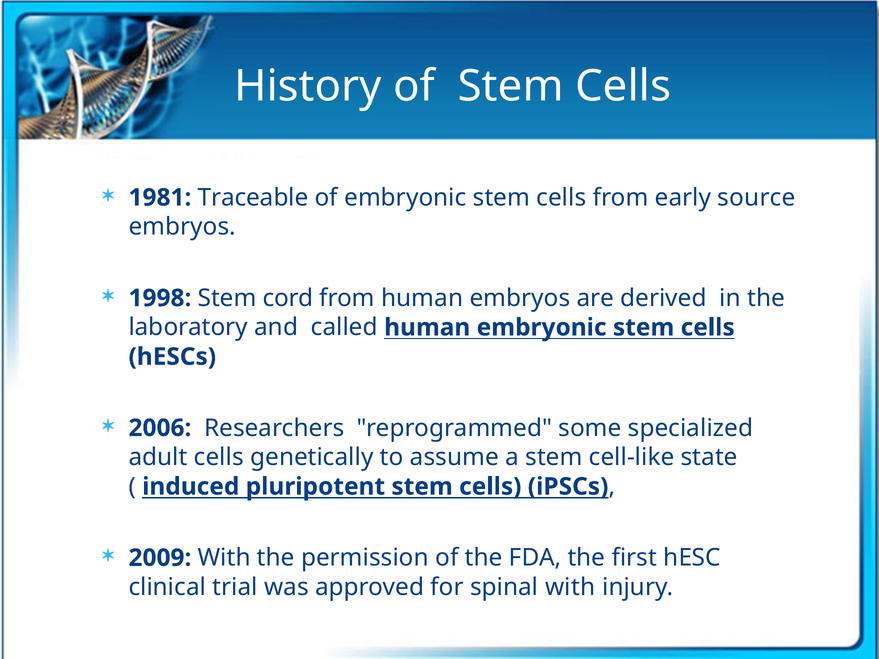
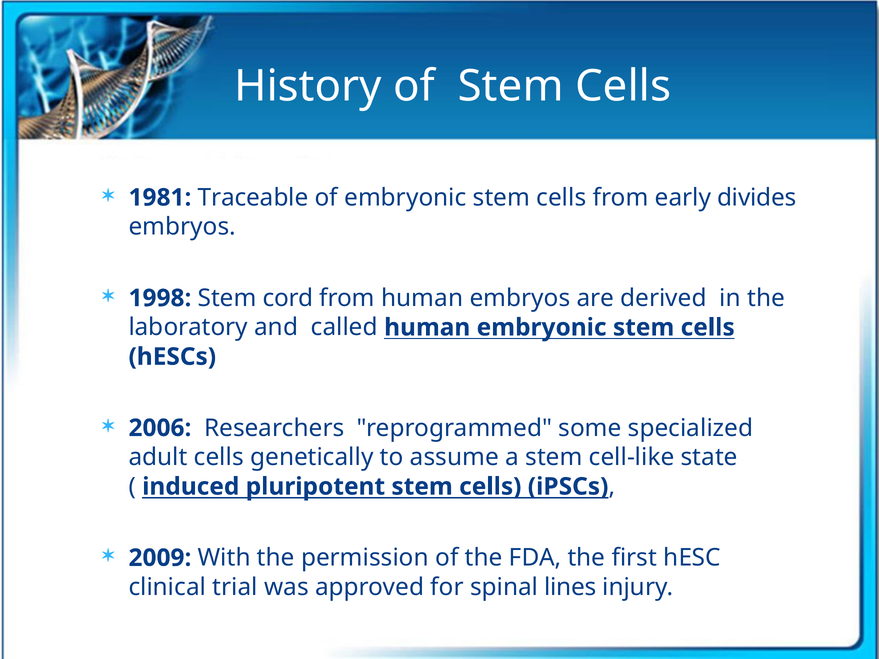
source: source -> divides (757, 198)
spinal with: with -> lines (570, 587)
